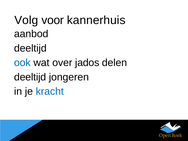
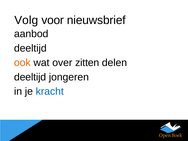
kannerhuis: kannerhuis -> nieuwsbrief (96, 20)
ook colour: blue -> orange (22, 63)
jados: jados -> zitten (87, 63)
